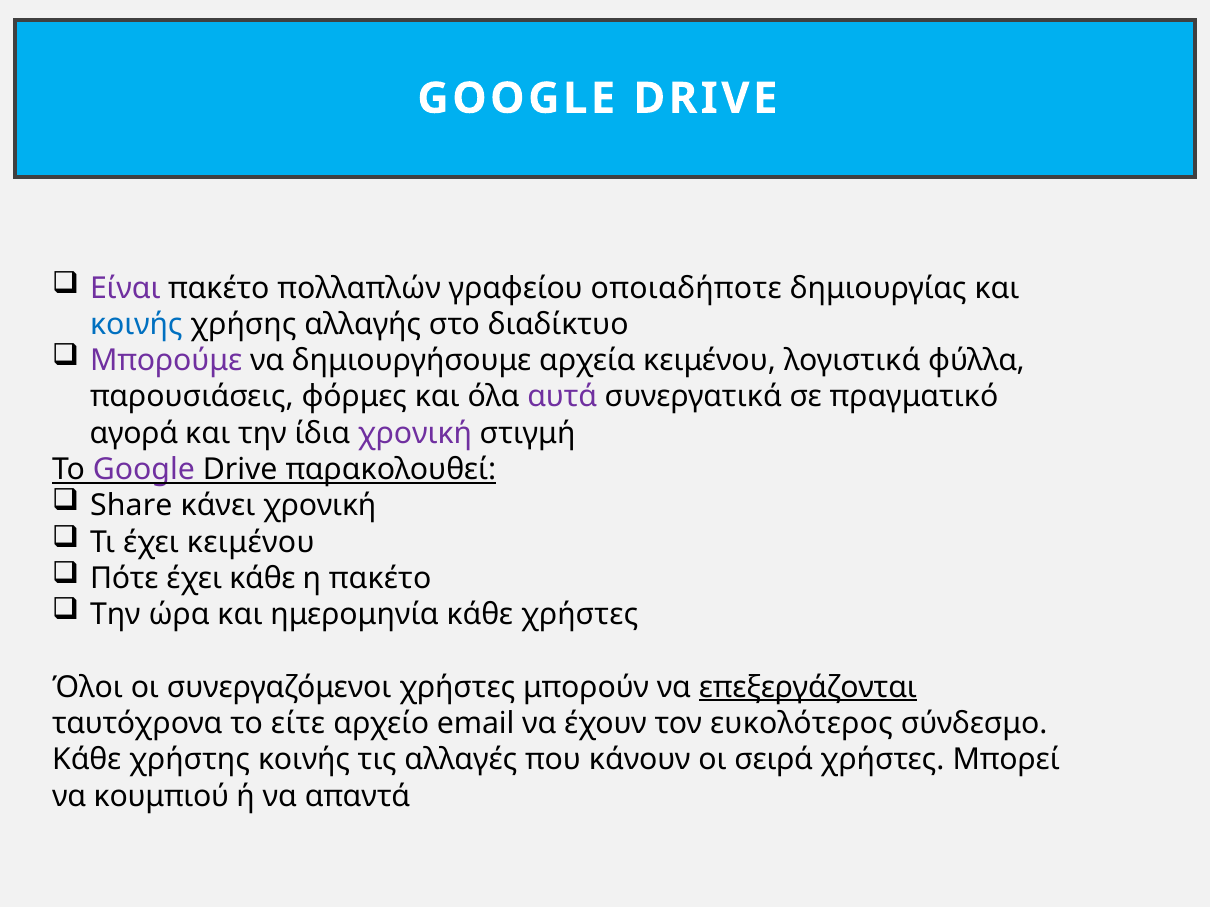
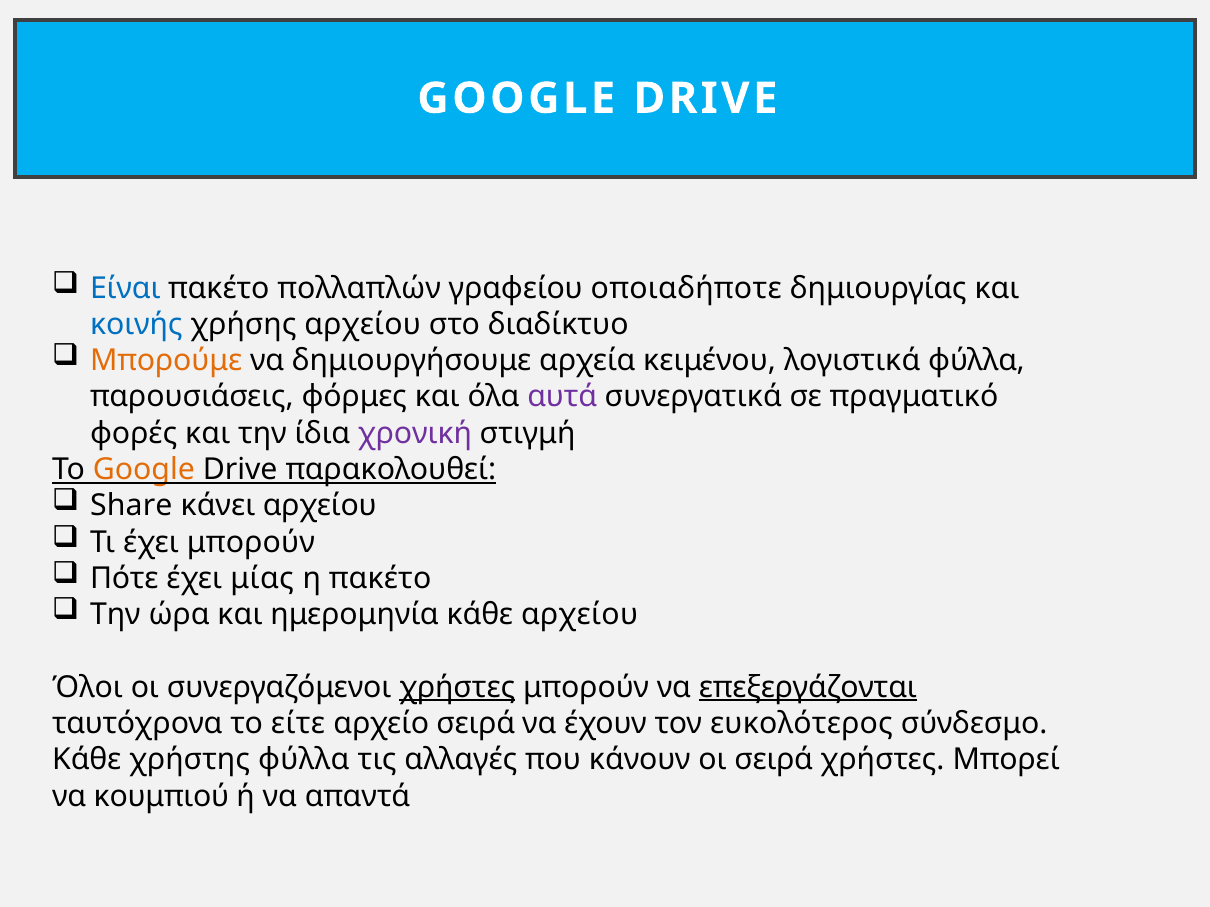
Είναι colour: purple -> blue (125, 288)
χρήσης αλλαγής: αλλαγής -> αρχείου (363, 325)
Μπορούμε colour: purple -> orange (166, 361)
αγορά: αγορά -> φορές (134, 434)
Google colour: purple -> orange (144, 470)
κάνει χρονική: χρονική -> αρχείου (320, 506)
έχει κειμένου: κειμένου -> μπορούν (251, 542)
έχει κάθε: κάθε -> μίας (262, 579)
κάθε χρήστες: χρήστες -> αρχείου (580, 615)
χρήστες underline: none -> present (457, 688)
αρχείο email: email -> σειρά (476, 724)
χρήστης κοινής: κοινής -> φύλλα (304, 760)
